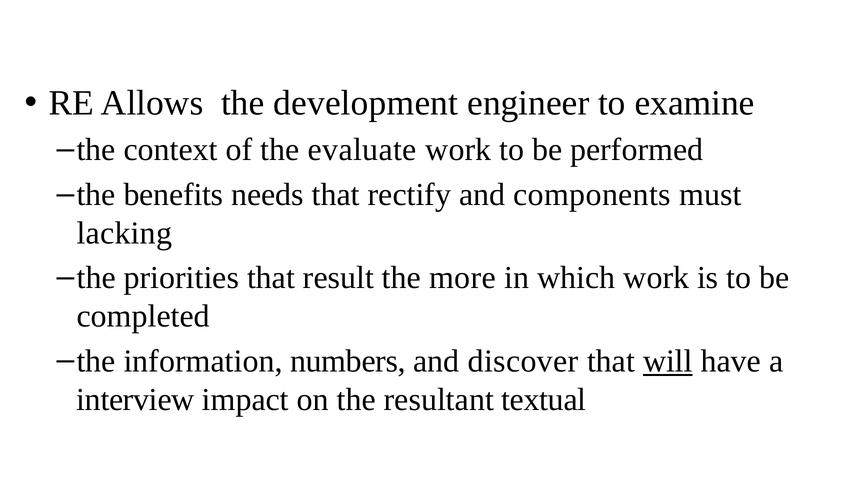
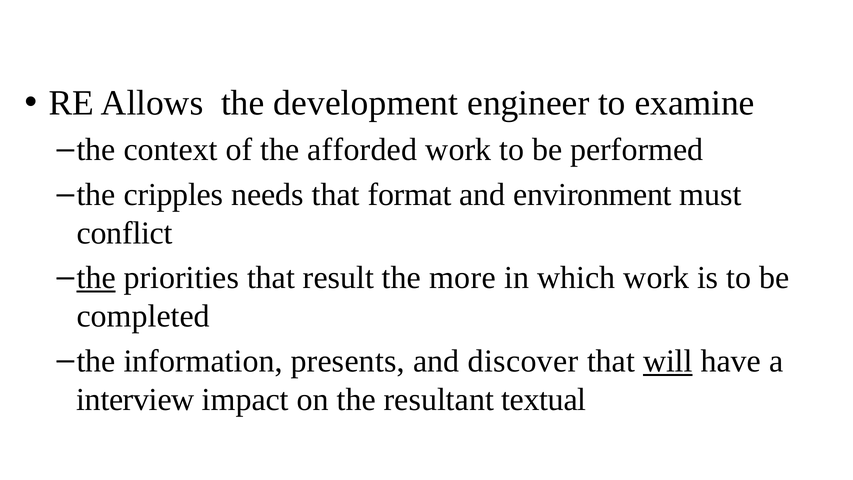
evaluate: evaluate -> afforded (362, 150)
benefits: benefits -> cripples (173, 195)
rectify: rectify -> format (410, 195)
components: components -> environment (592, 195)
lacking: lacking -> conflict (125, 233)
the underline: none -> present (96, 278)
numbers: numbers -> presents (348, 361)
